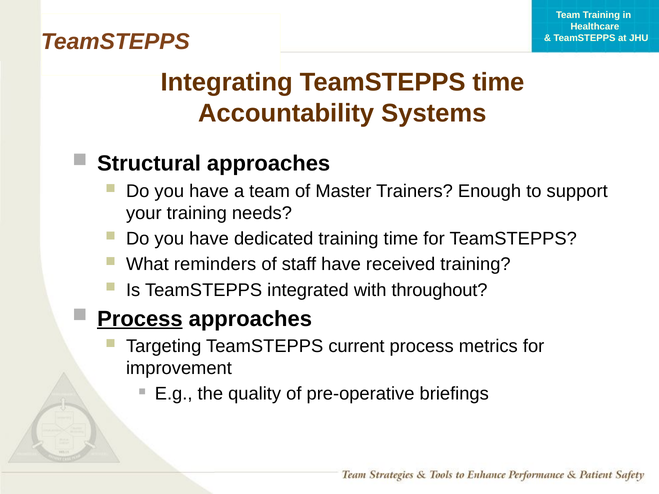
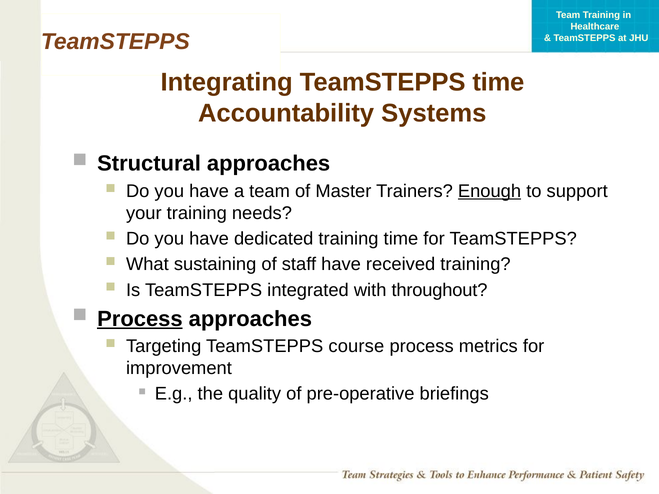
Enough underline: none -> present (490, 191)
reminders: reminders -> sustaining (215, 264)
current: current -> course (356, 346)
